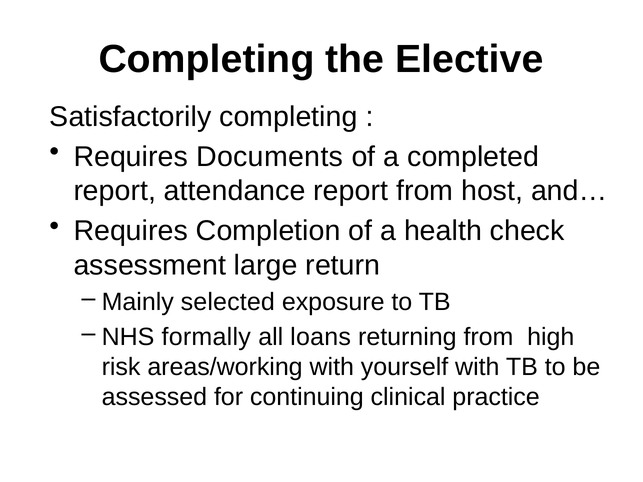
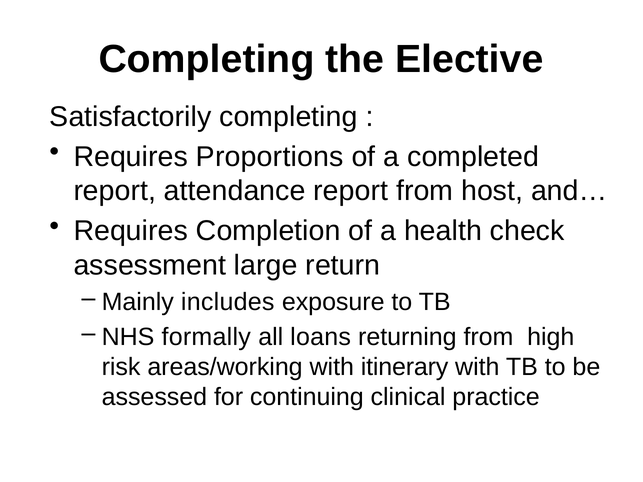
Documents: Documents -> Proportions (270, 157)
selected: selected -> includes (228, 302)
yourself: yourself -> itinerary (405, 367)
